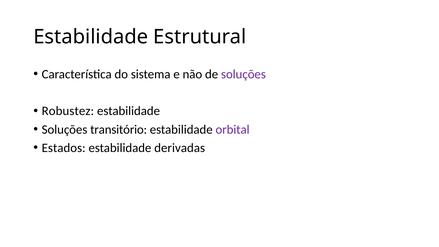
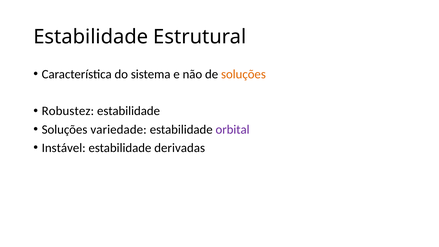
soluções colour: purple -> orange (243, 74)
transitório: transitório -> variedade (119, 129)
Estados: Estados -> Instável (64, 148)
